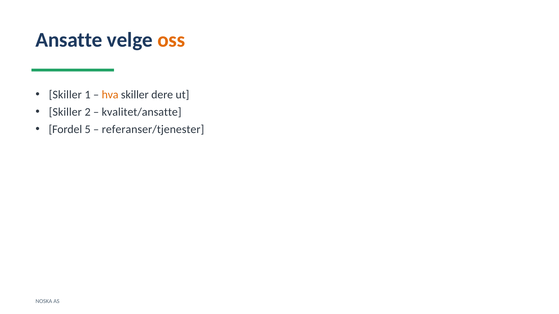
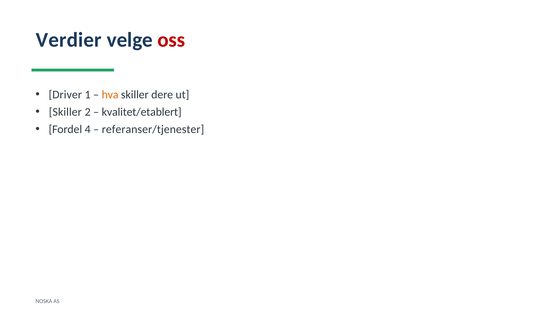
Ansatte: Ansatte -> Verdier (69, 40)
oss colour: orange -> red (171, 40)
Skiller: Skiller -> Driver (65, 95)
kvalitet/ansatte: kvalitet/ansatte -> kvalitet/etablert (142, 112)
5: 5 -> 4 (88, 130)
